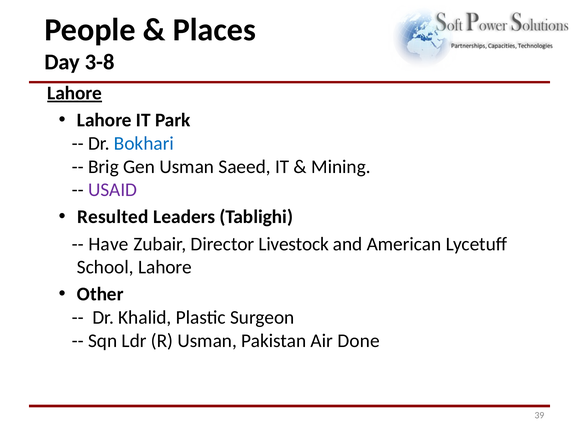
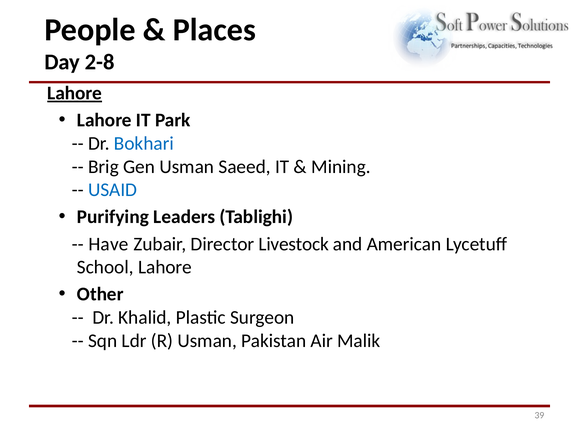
3-8: 3-8 -> 2-8 (100, 62)
USAID colour: purple -> blue (113, 190)
Resulted: Resulted -> Purifying (113, 217)
Done: Done -> Malik (359, 340)
